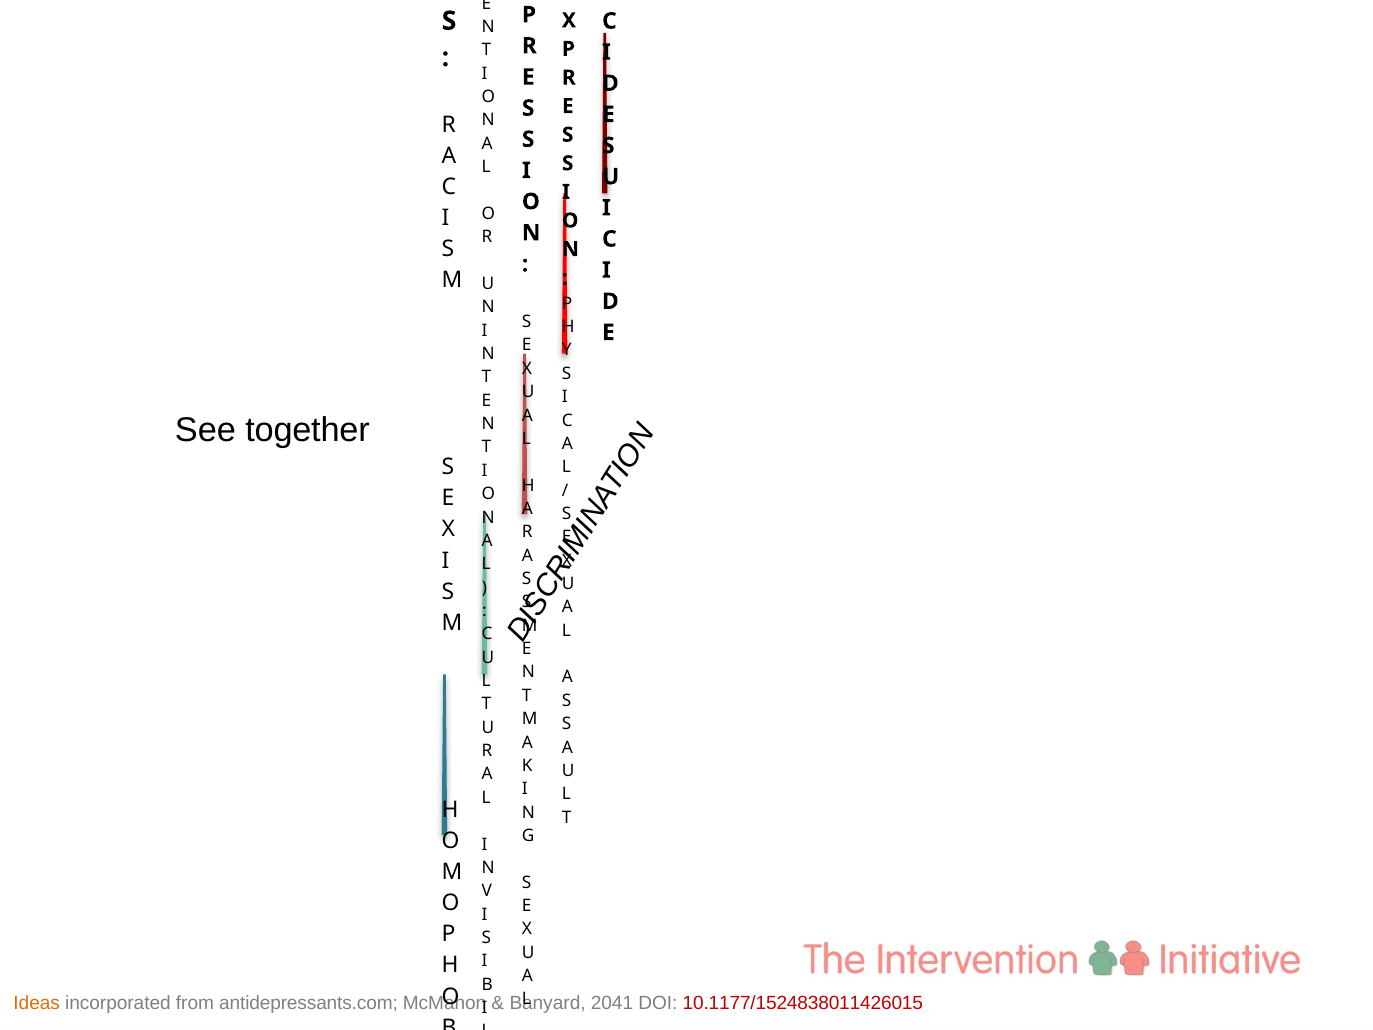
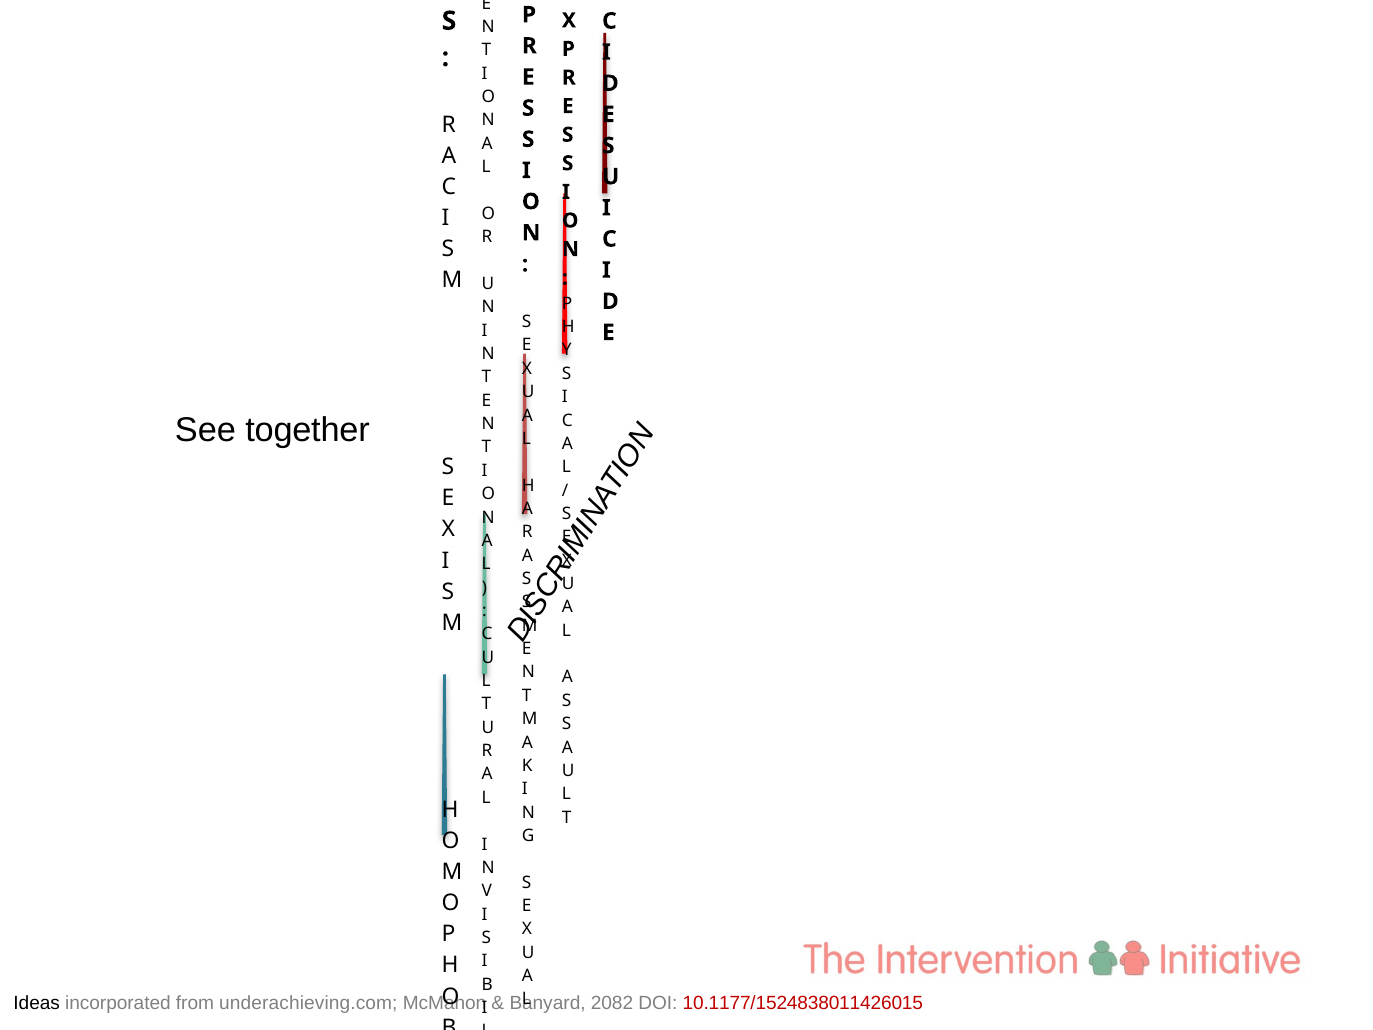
Ideas colour: orange -> black (37, 1003)
antidepressants.com: antidepressants.com -> underachieving.com (308, 1003)
2041: 2041 -> 2082 (612, 1003)
